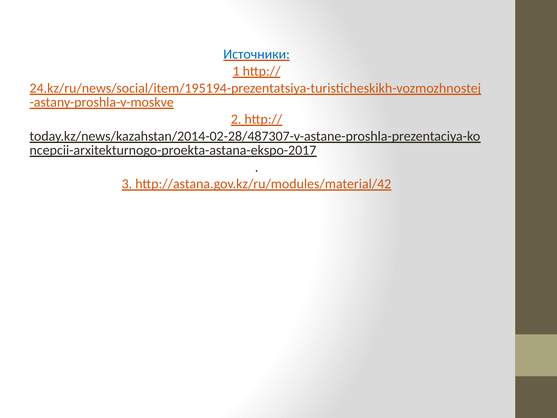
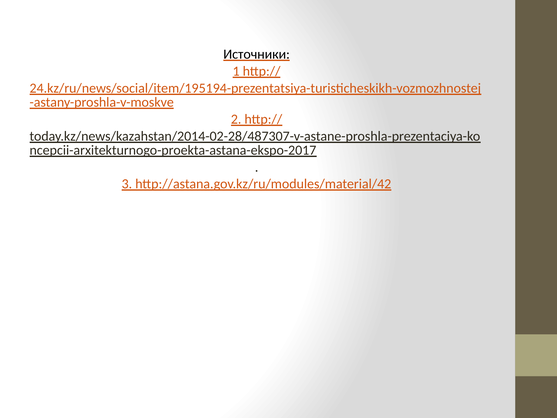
Источники colour: blue -> black (257, 54)
